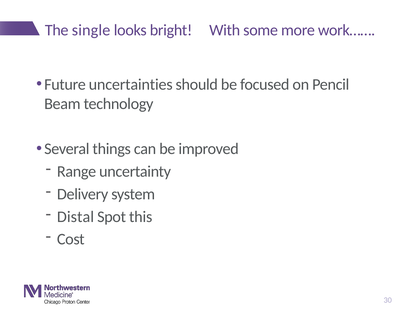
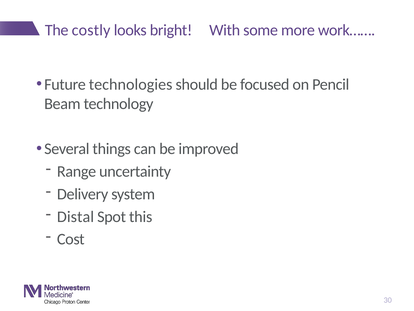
single: single -> costly (91, 30)
uncertainties: uncertainties -> technologies (131, 84)
